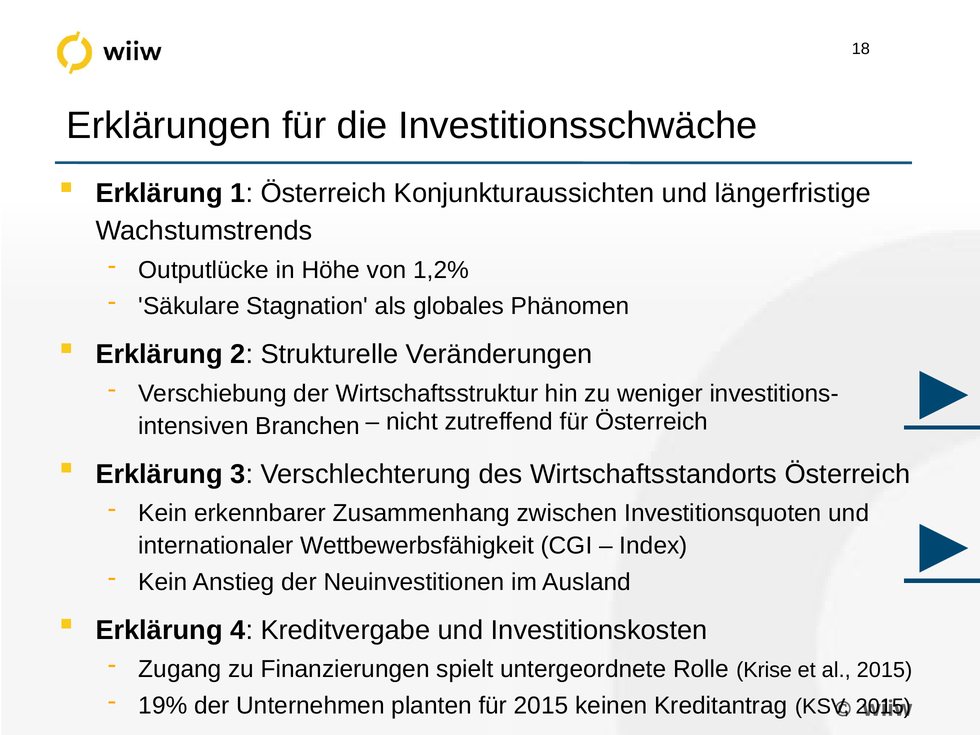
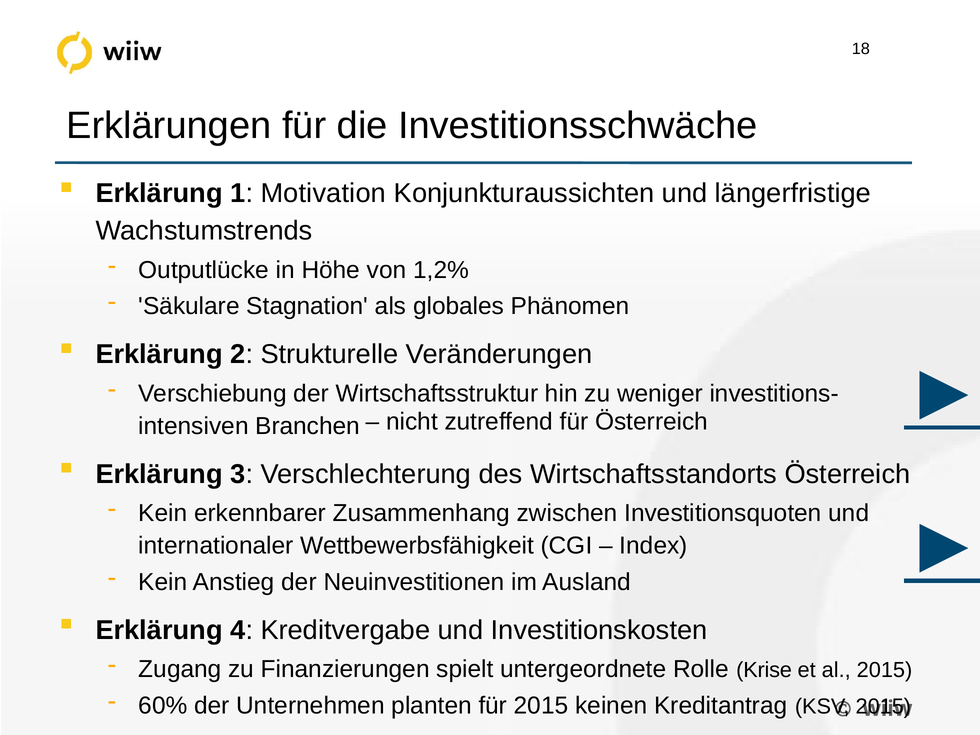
1 Österreich: Österreich -> Motivation (323, 193)
19%: 19% -> 60% (163, 706)
